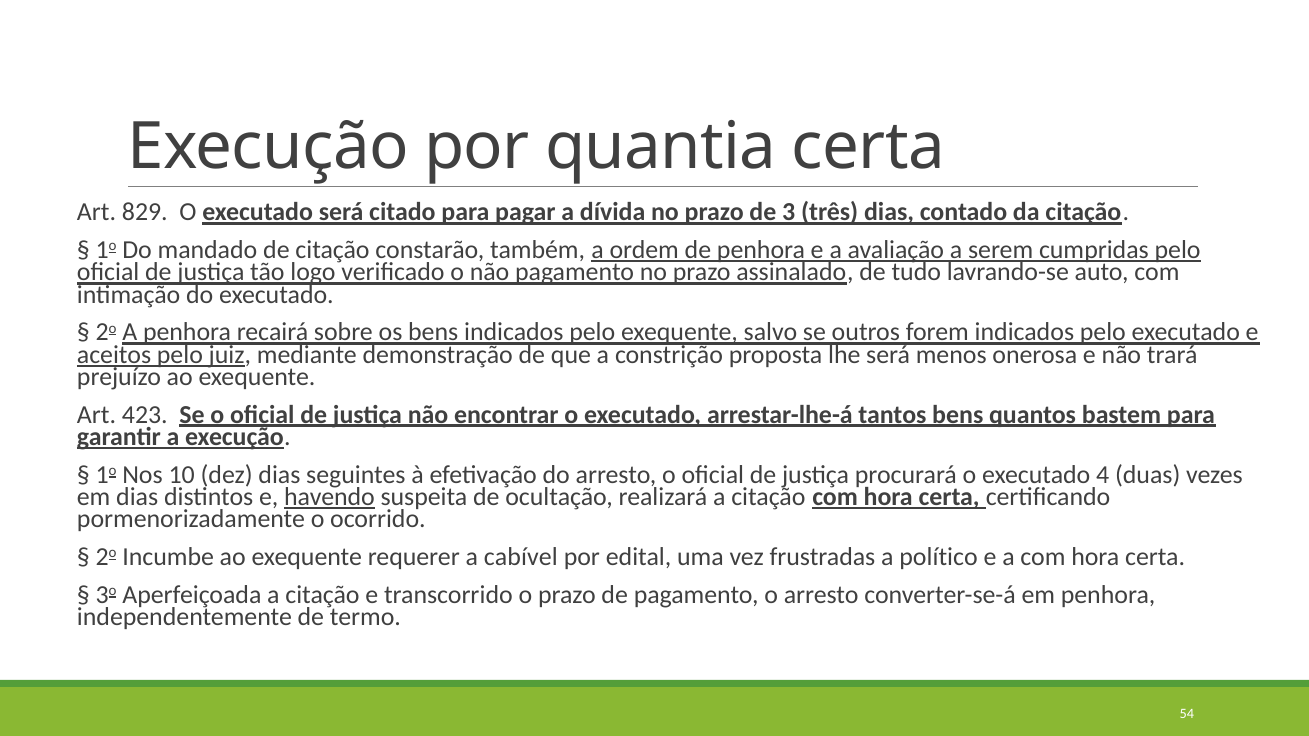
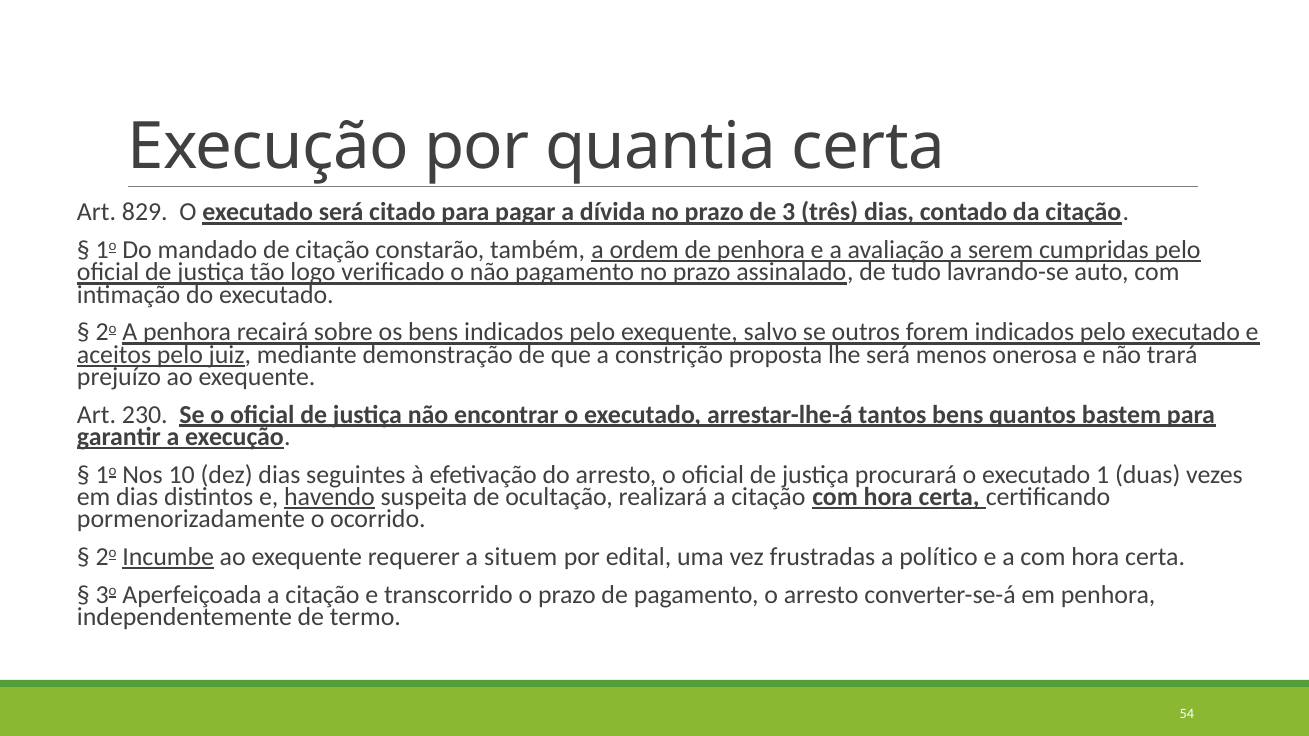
423: 423 -> 230 (145, 415)
4: 4 -> 1 (1103, 475)
Incumbe underline: none -> present (168, 557)
cabível: cabível -> situem (521, 557)
